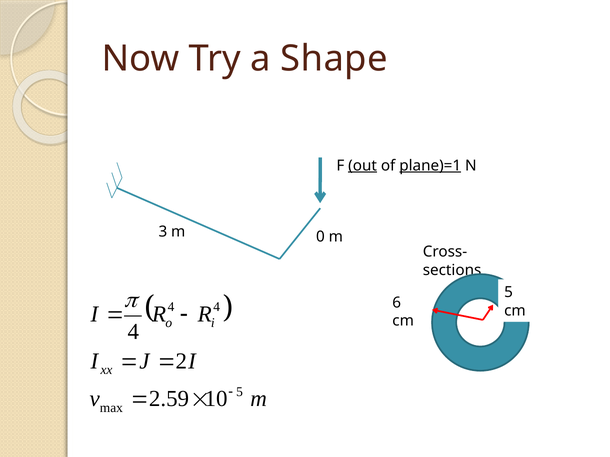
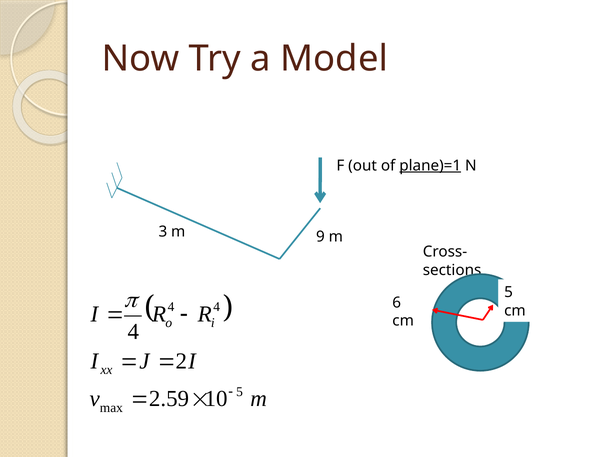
Shape: Shape -> Model (334, 59)
out underline: present -> none (363, 166)
0: 0 -> 9 (320, 237)
